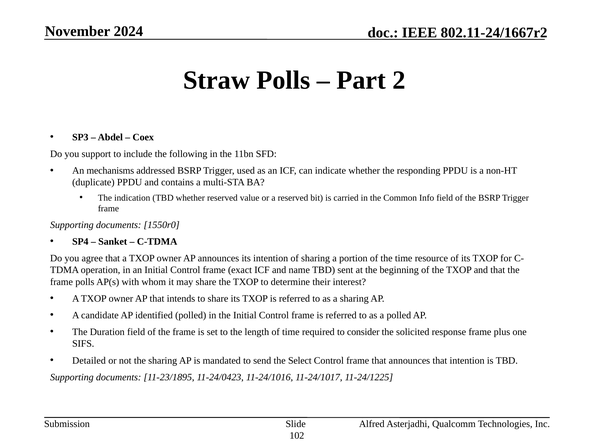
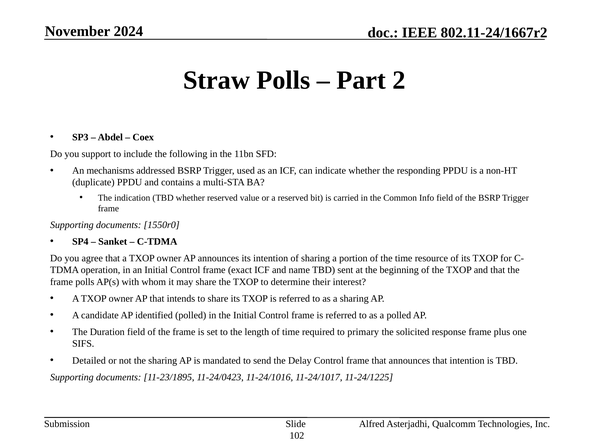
consider: consider -> primary (363, 332)
Select: Select -> Delay (300, 360)
